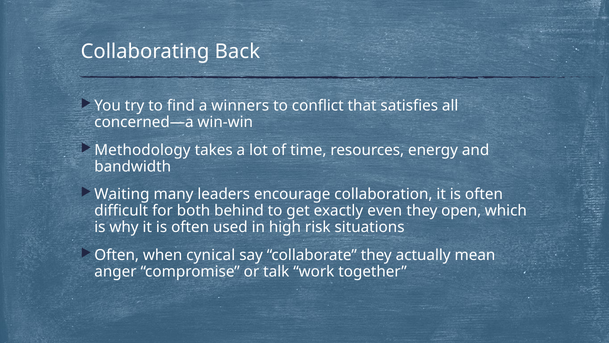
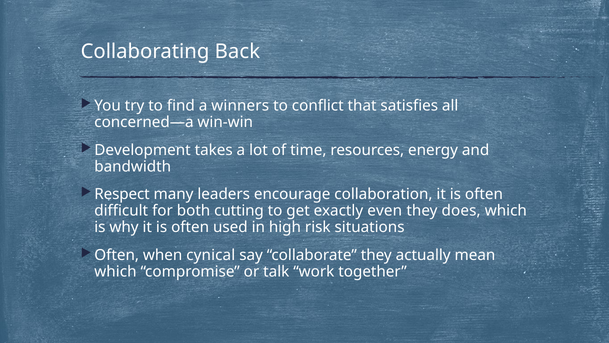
Methodology: Methodology -> Development (143, 150)
Waiting: Waiting -> Respect (122, 194)
behind: behind -> cutting (239, 211)
open: open -> does (461, 211)
anger: anger -> which (115, 271)
